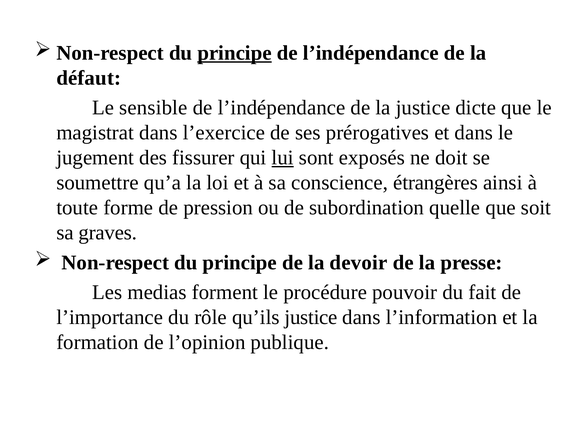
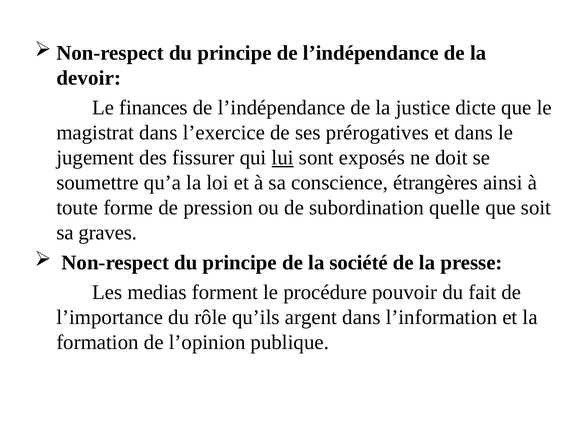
principe underline: present -> none (235, 53)
défaut: défaut -> devoir (89, 78)
sensible: sensible -> finances (154, 108)
devoir: devoir -> société (359, 263)
qu’ils justice: justice -> argent (311, 318)
